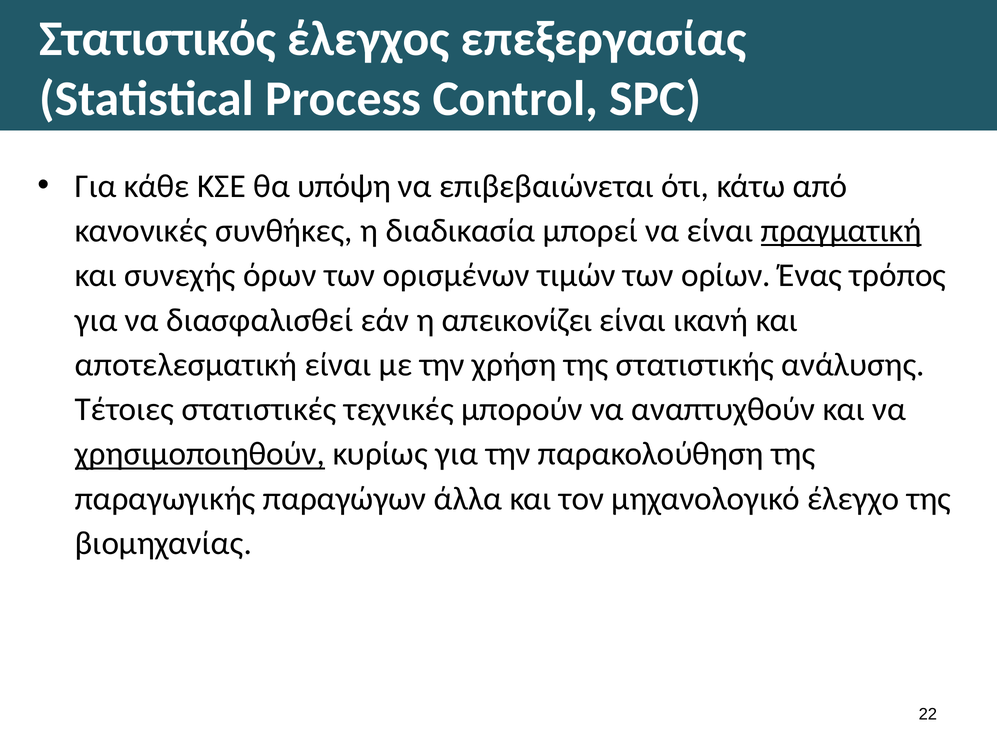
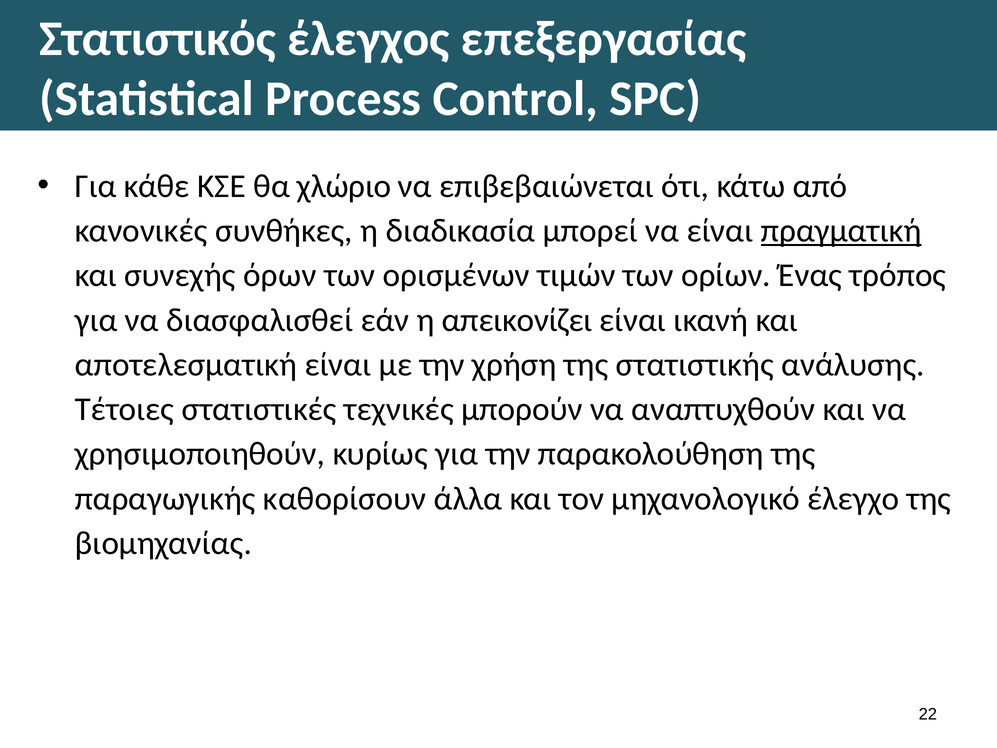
υπόψη: υπόψη -> χλώριο (344, 186)
χρησιμοποιηθούν underline: present -> none (200, 454)
παραγώγων: παραγώγων -> καθορίσουν (345, 498)
